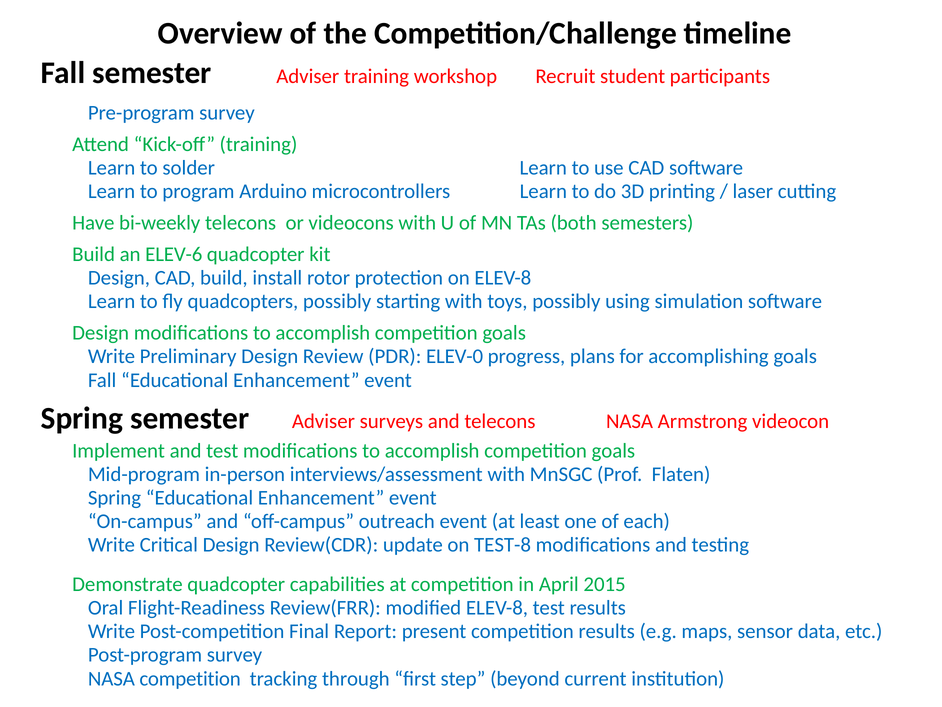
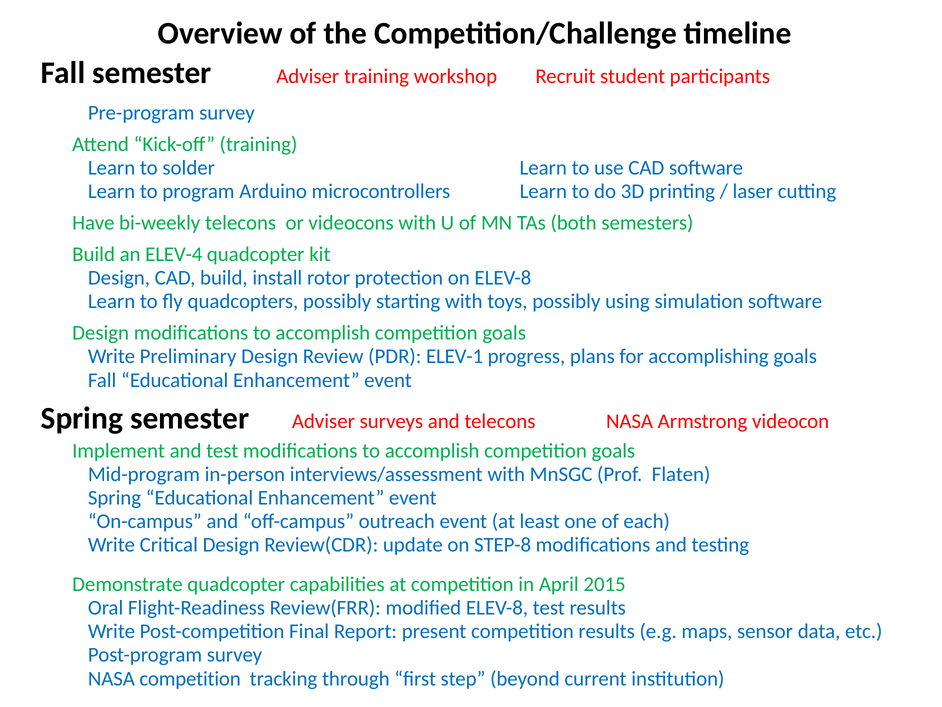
ELEV-6: ELEV-6 -> ELEV-4 (174, 254)
ELEV-0: ELEV-0 -> ELEV-1 (455, 356)
TEST-8: TEST-8 -> STEP-8 (503, 545)
